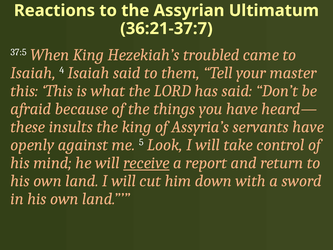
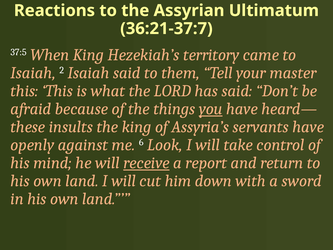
troubled: troubled -> territory (211, 55)
4: 4 -> 2 (62, 70)
you underline: none -> present (211, 109)
5: 5 -> 6 (141, 142)
